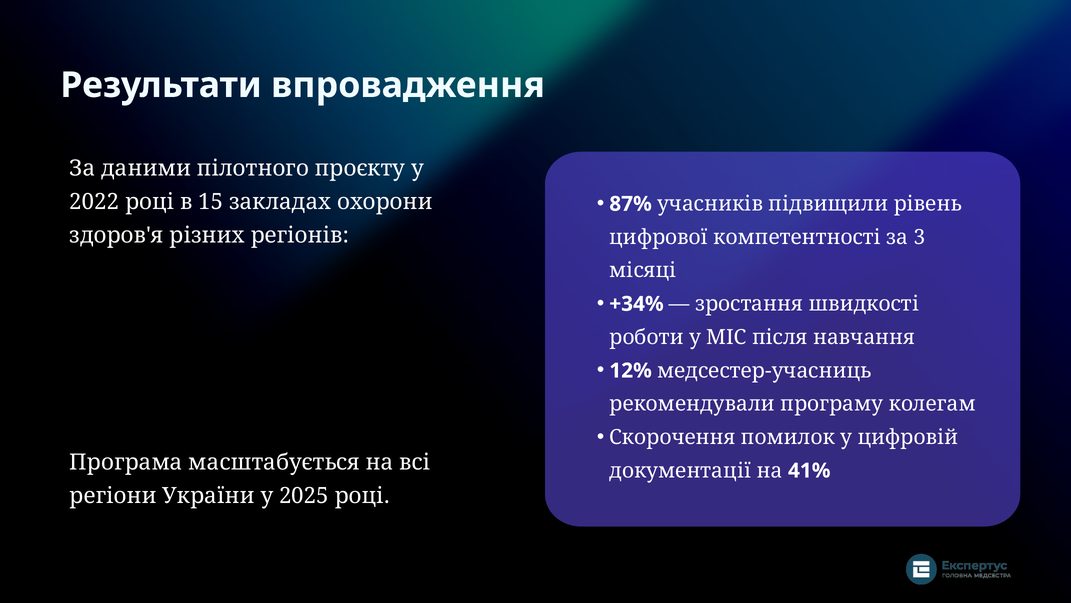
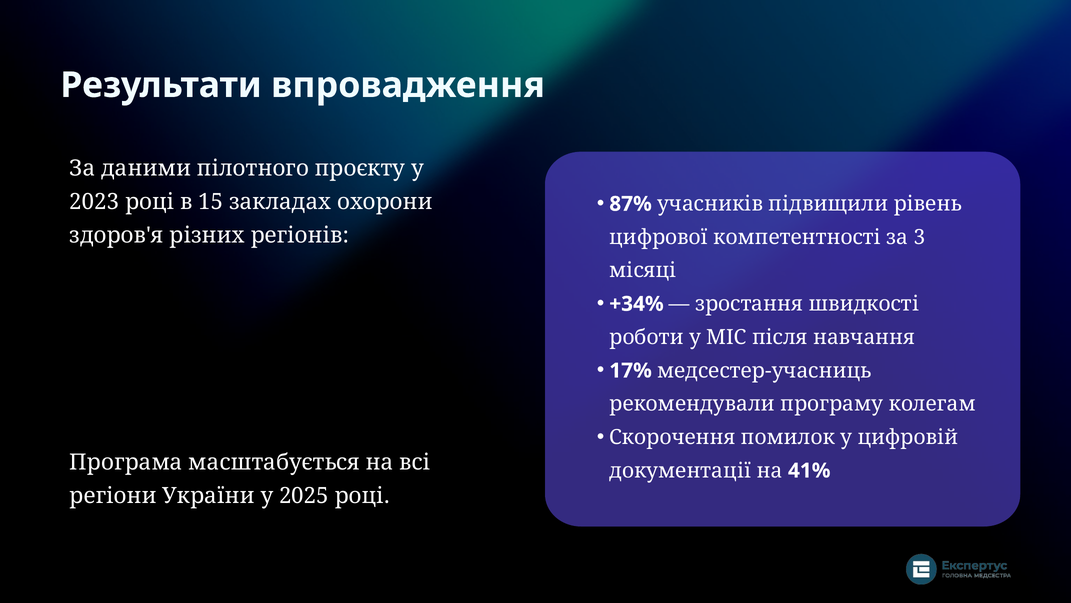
2022: 2022 -> 2023 (94, 202)
12%: 12% -> 17% (631, 370)
